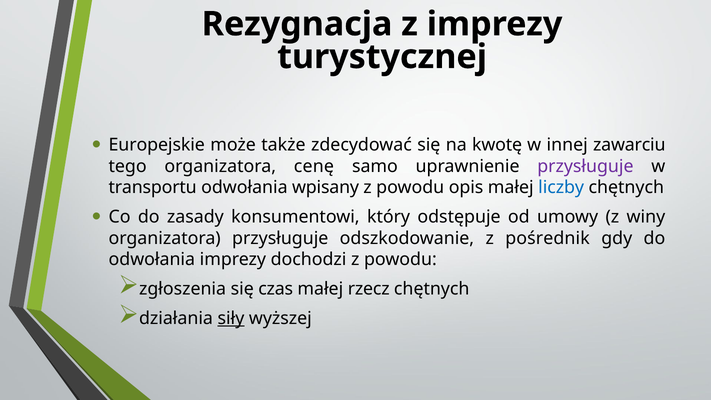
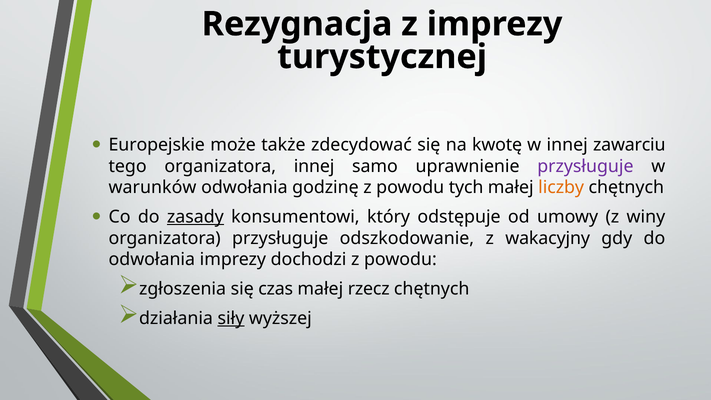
organizatora cenę: cenę -> innej (314, 166)
transportu: transportu -> warunków (153, 188)
wpisany: wpisany -> godzinę (325, 188)
opis: opis -> tych (466, 188)
liczby colour: blue -> orange (561, 188)
zasady underline: none -> present (195, 217)
pośrednik: pośrednik -> wakacyjny (548, 238)
